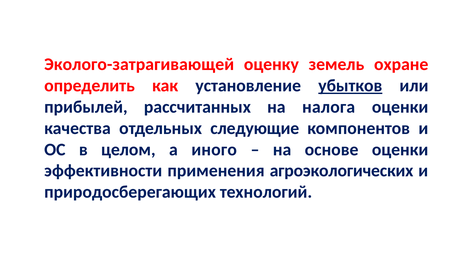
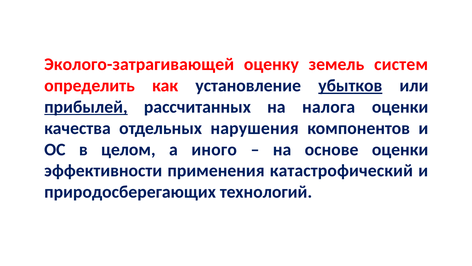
охране: охране -> систем (401, 64)
прибылей underline: none -> present (86, 107)
следующие: следующие -> нарушения (255, 128)
агроэкологических: агроэкологических -> катастрофический (341, 170)
